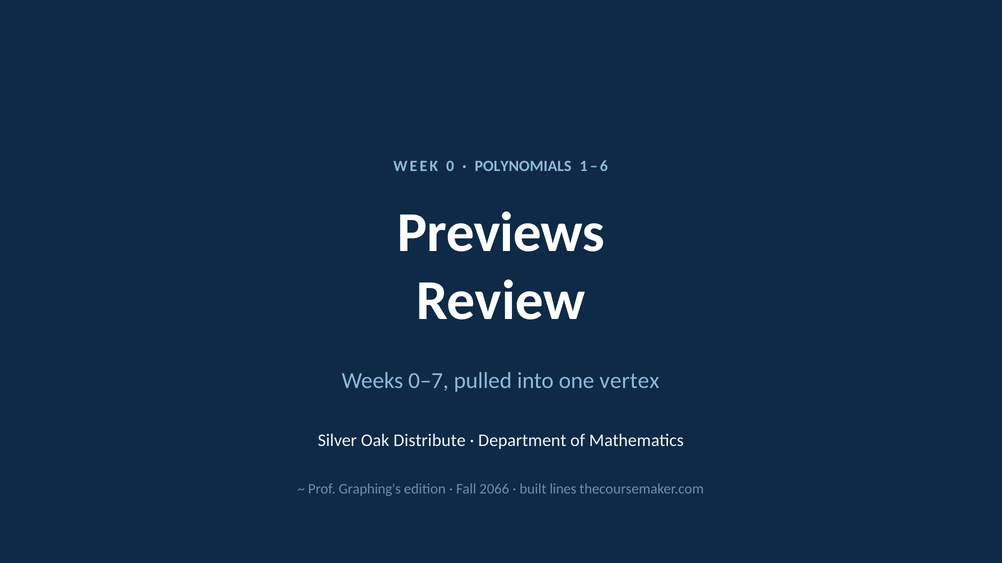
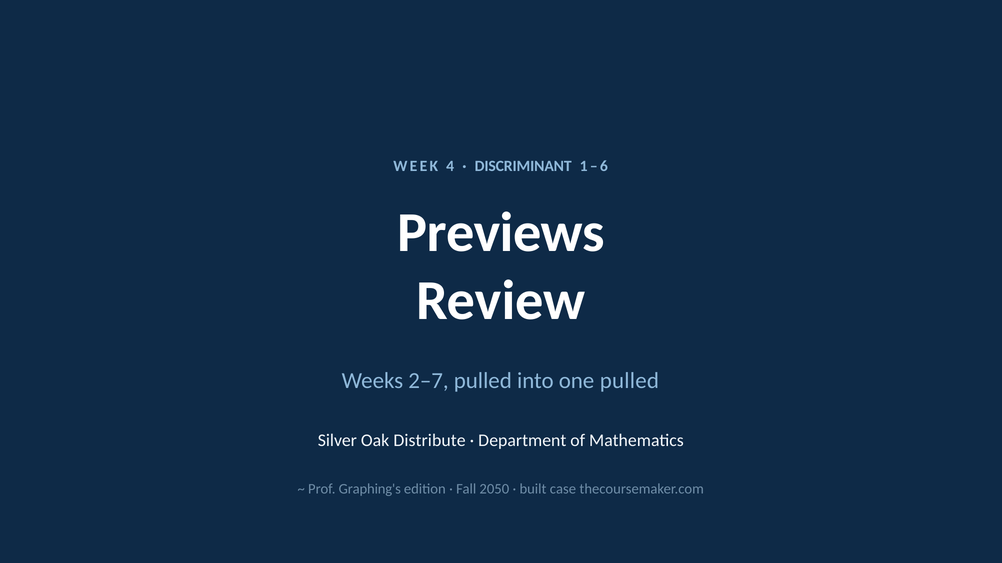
0: 0 -> 4 (450, 166)
POLYNOMIALS: POLYNOMIALS -> DISCRIMINANT (523, 166)
0–7: 0–7 -> 2–7 (428, 381)
one vertex: vertex -> pulled (629, 381)
2066: 2066 -> 2050 (494, 489)
lines: lines -> case (563, 489)
